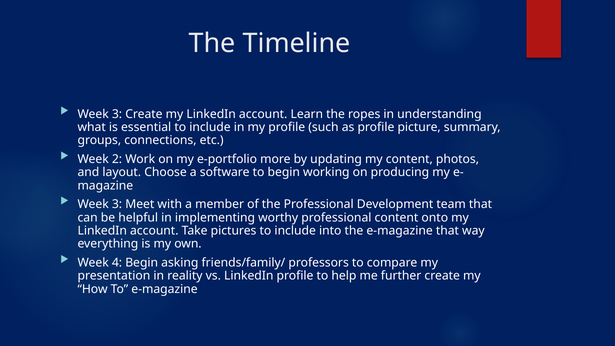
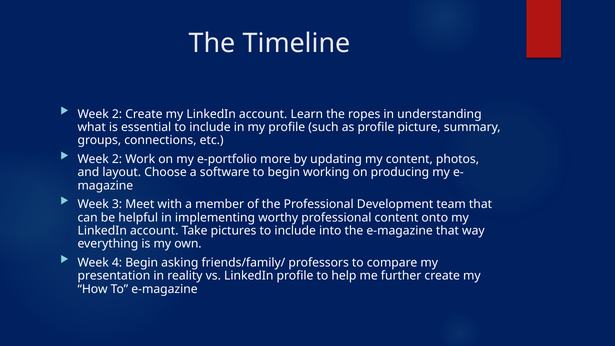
3: 3 -> 2 (117, 114)
